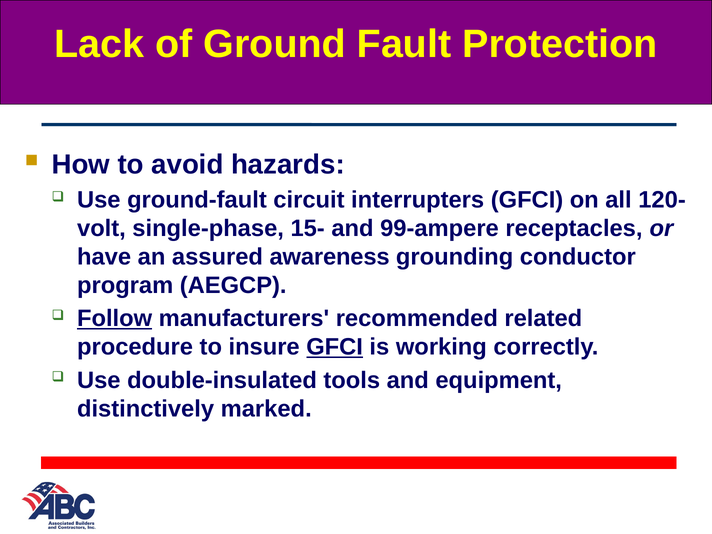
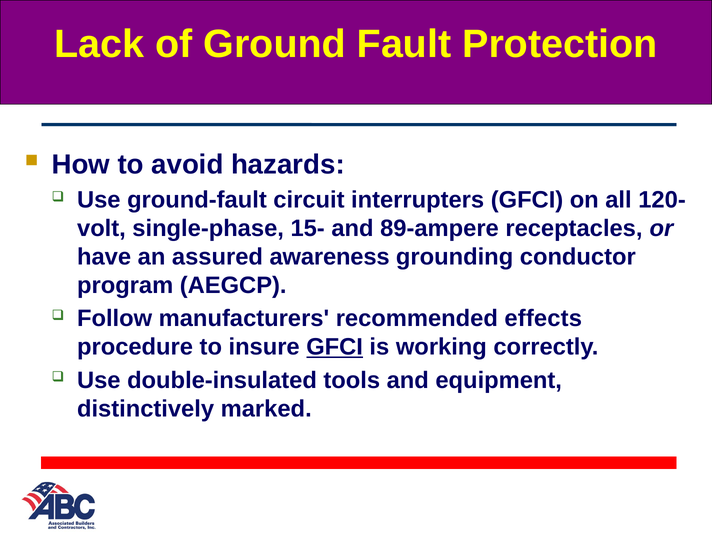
99-ampere: 99-ampere -> 89-ampere (439, 228)
Follow underline: present -> none (115, 319)
related: related -> effects (543, 319)
